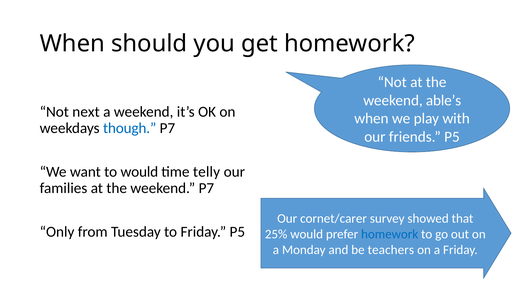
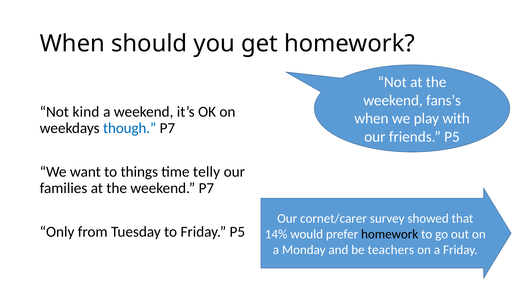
able’s: able’s -> fans’s (444, 100)
next: next -> kind (86, 112)
to would: would -> things (139, 172)
25%: 25% -> 14% (276, 234)
homework colour: blue -> black (390, 234)
